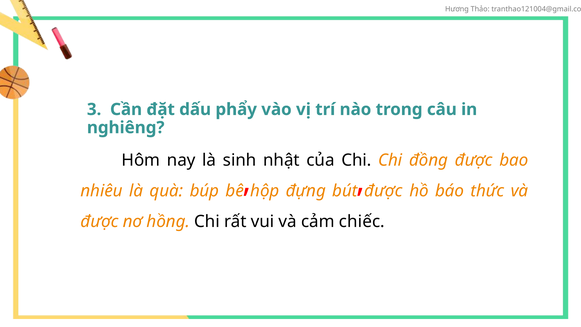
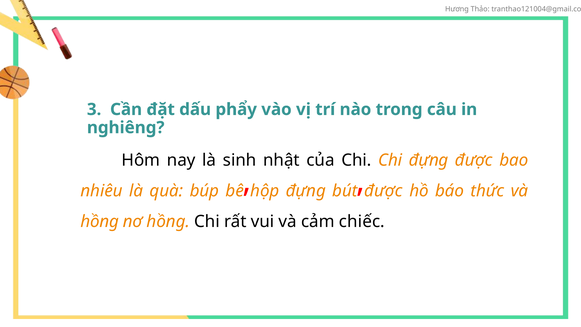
Chi đồng: đồng -> đựng (429, 160)
được: được -> hồng (100, 221)
